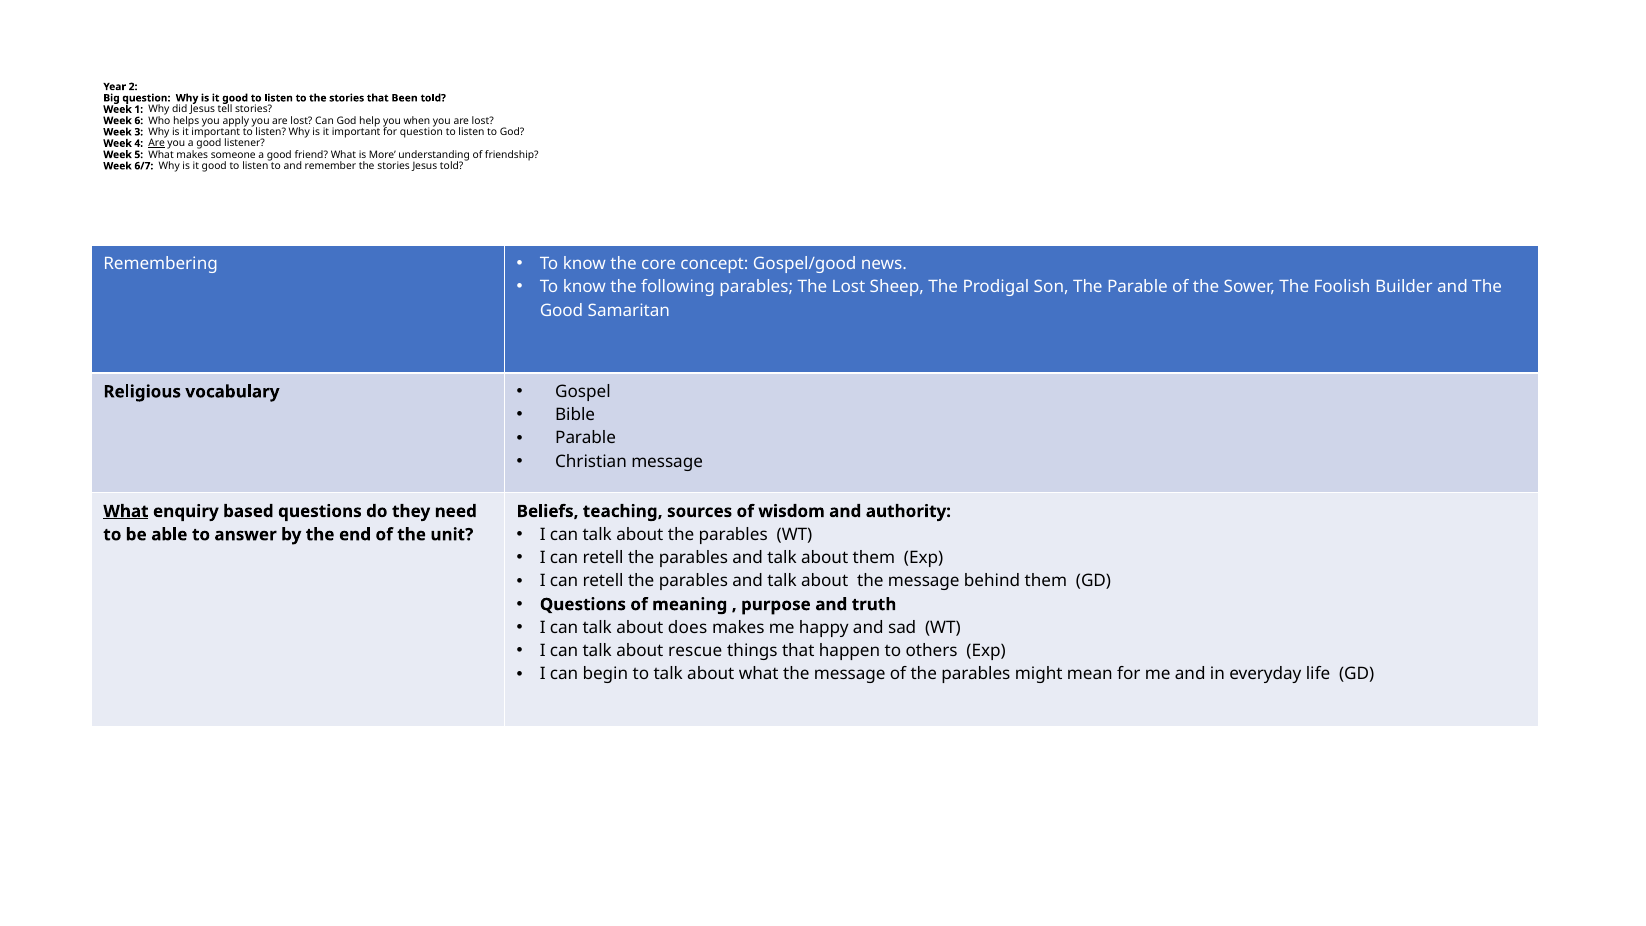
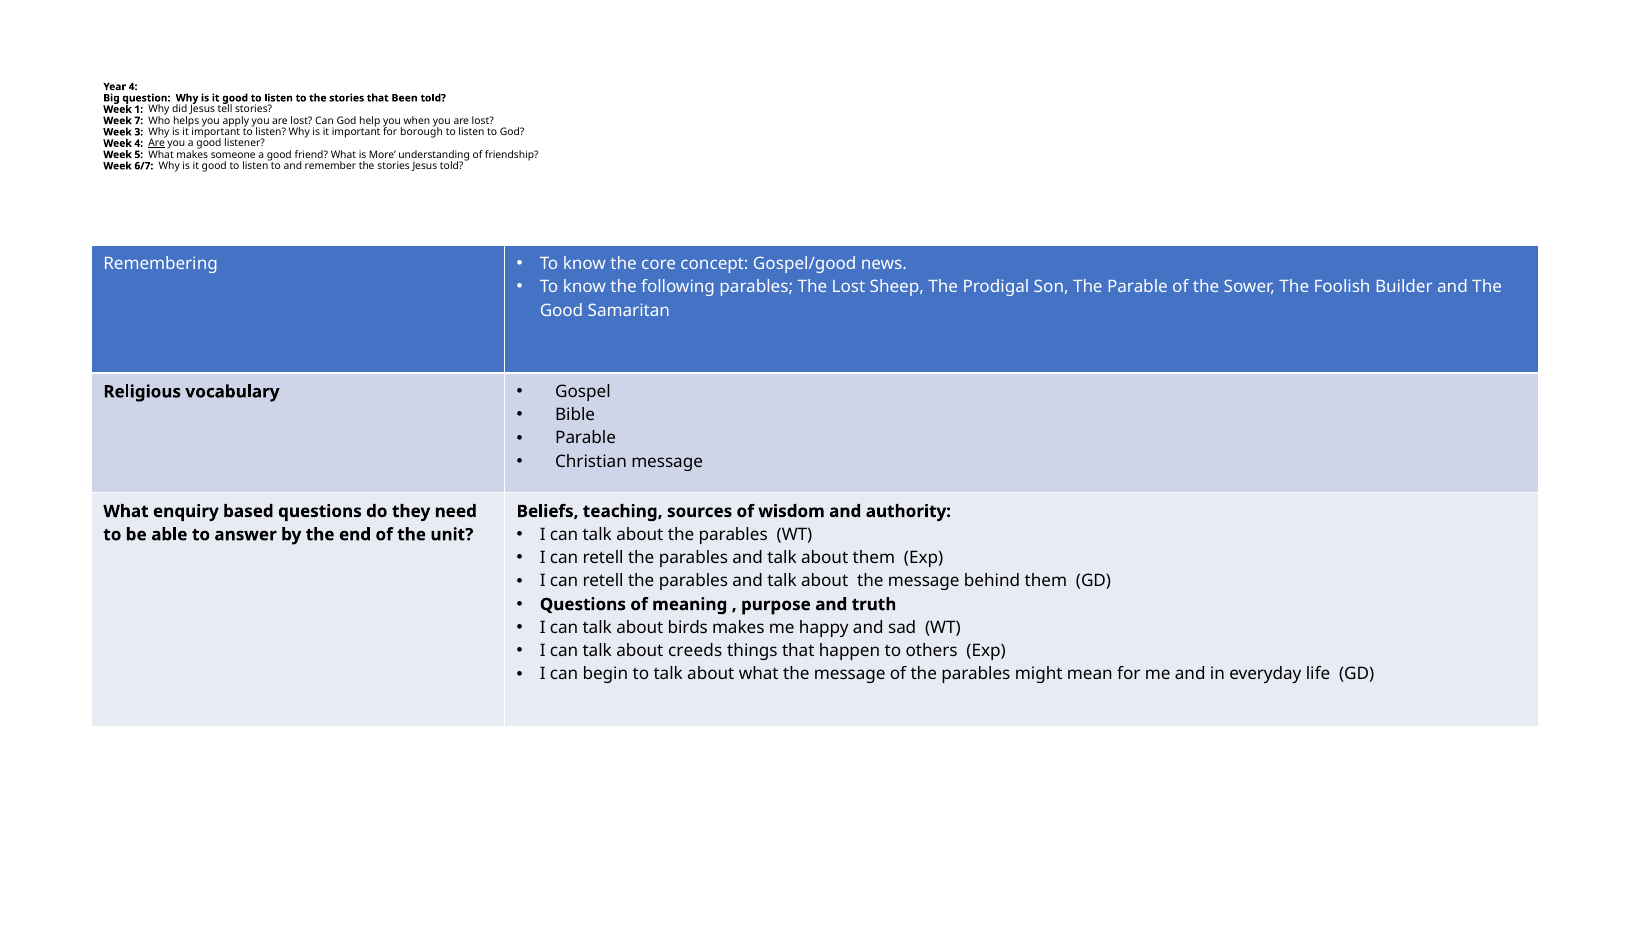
Year 2: 2 -> 4 (133, 87)
6: 6 -> 7 (139, 121)
for question: question -> borough (421, 132)
What underline: present -> none (126, 511)
does: does -> birds (688, 628)
rescue: rescue -> creeds (695, 651)
